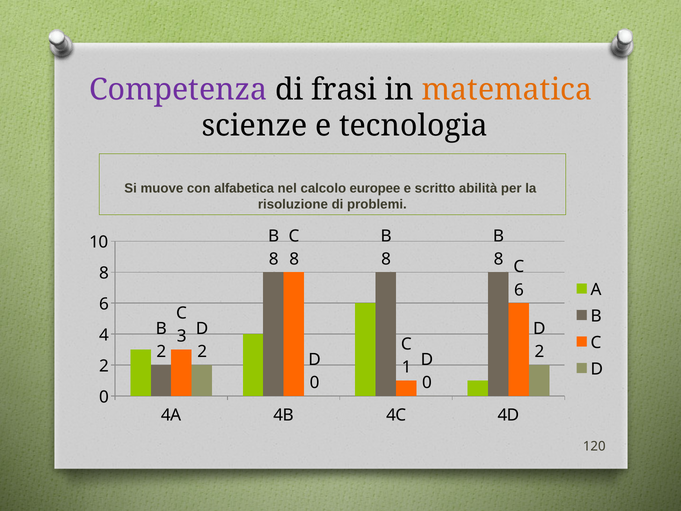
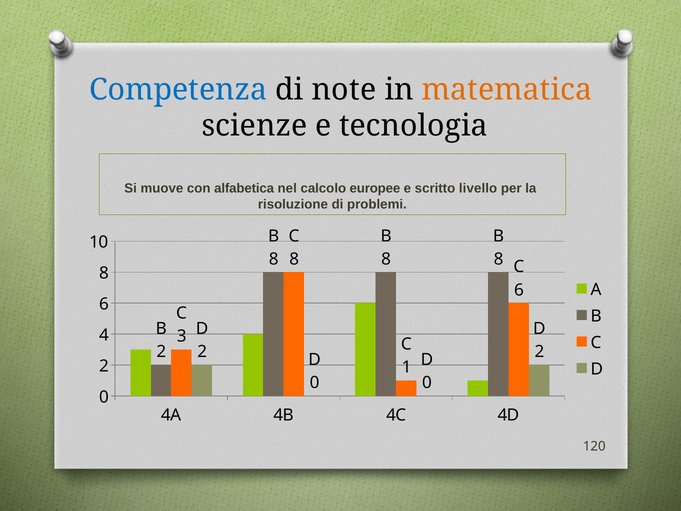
Competenza colour: purple -> blue (178, 90)
frasi: frasi -> note (344, 90)
abilità: abilità -> livello (478, 188)
